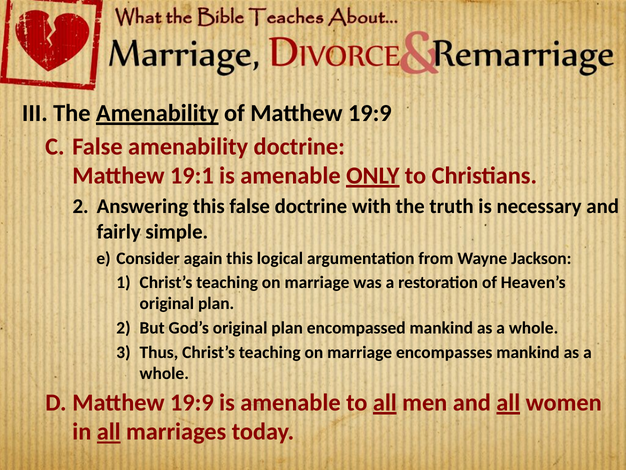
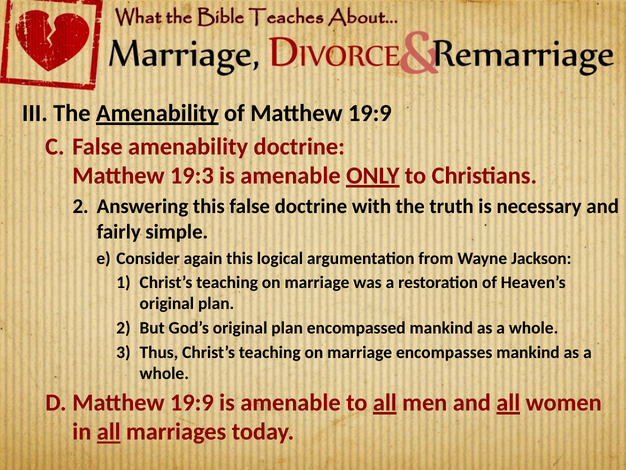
19:1: 19:1 -> 19:3 (192, 176)
